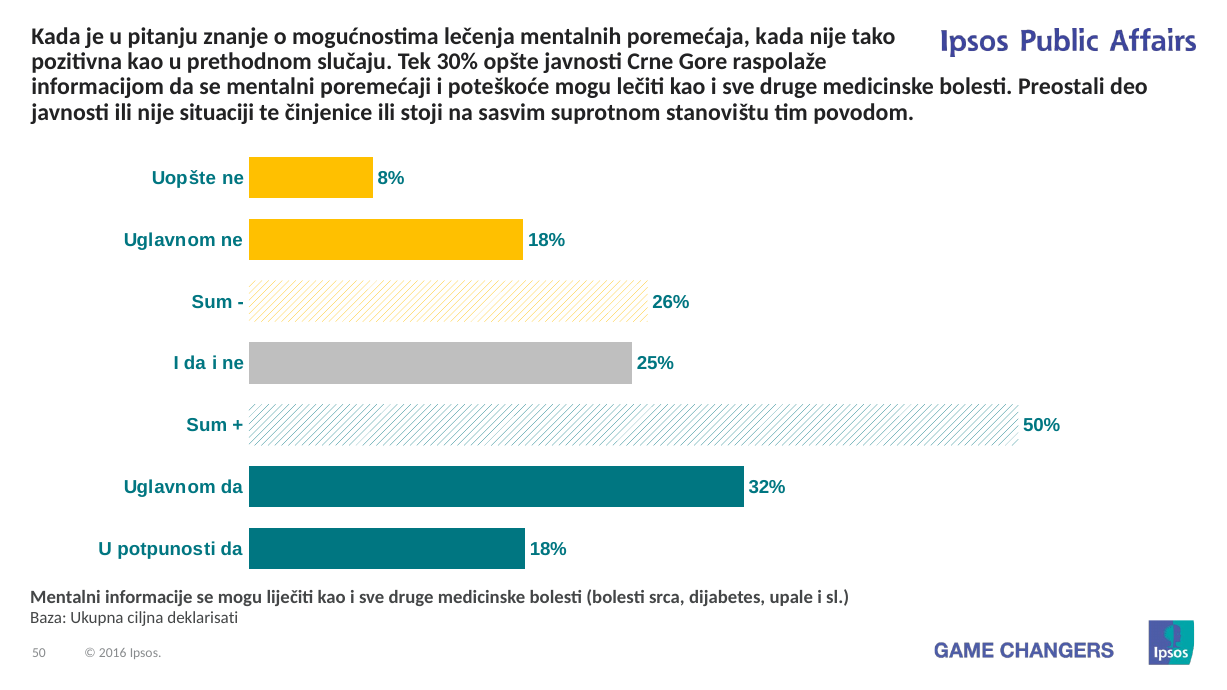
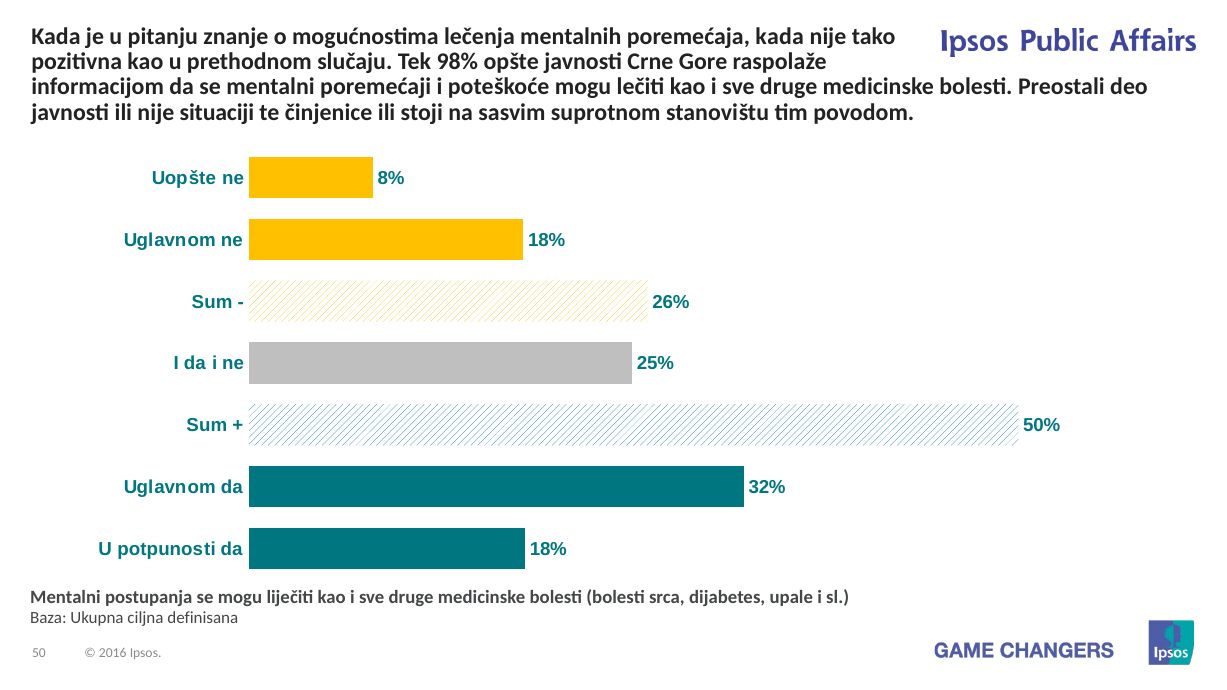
30%: 30% -> 98% (457, 62)
informacije: informacije -> postupanja (149, 598)
deklarisati: deklarisati -> definisana (203, 618)
